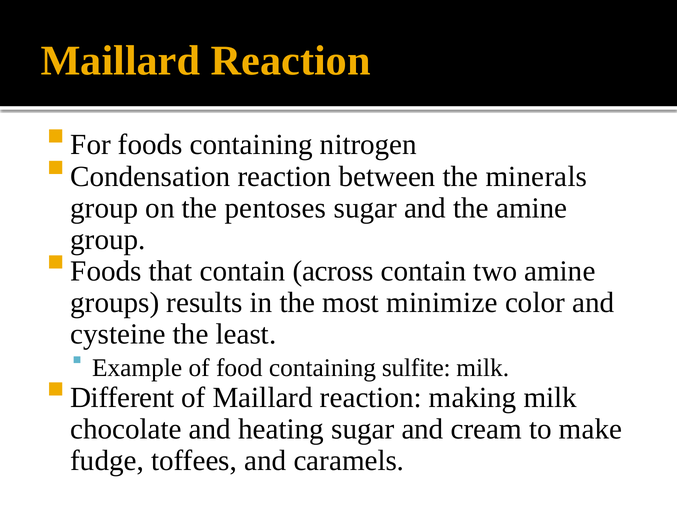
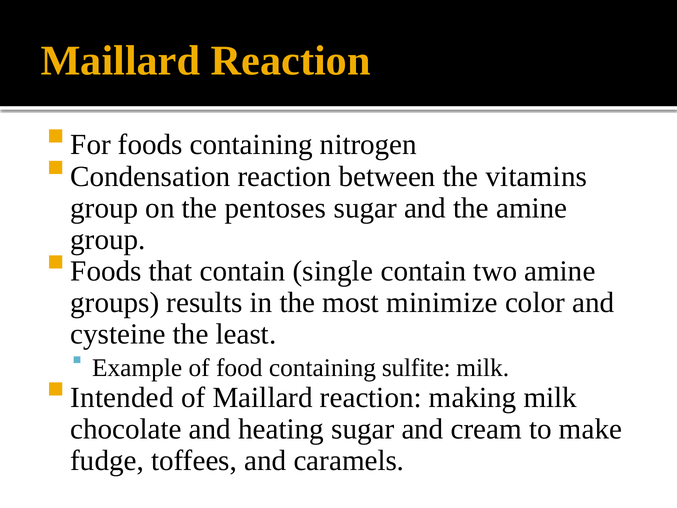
minerals: minerals -> vitamins (536, 176)
across: across -> single (333, 271)
Different: Different -> Intended (122, 398)
